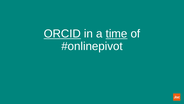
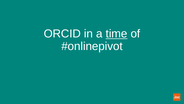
ORCID underline: present -> none (62, 34)
